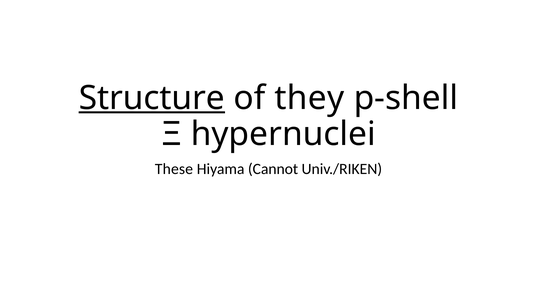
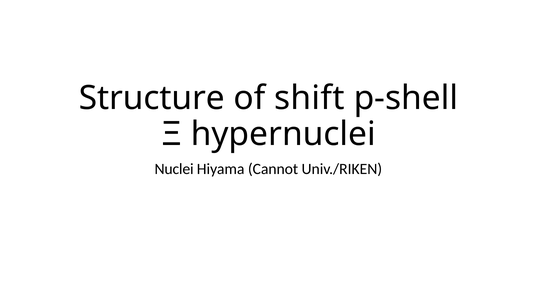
Structure underline: present -> none (152, 98)
they: they -> shift (309, 98)
These: These -> Nuclei (174, 169)
